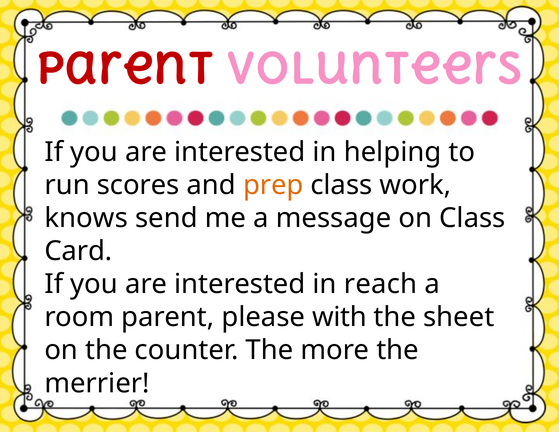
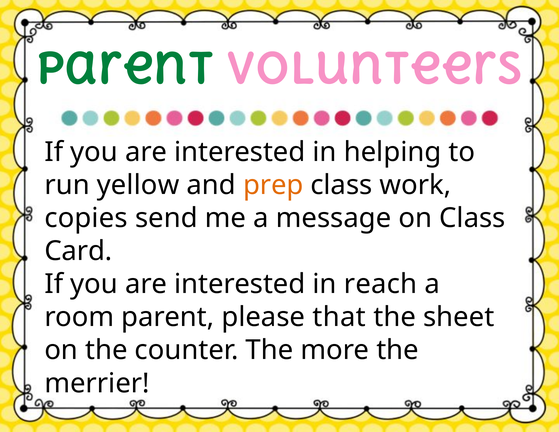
Parent colour: red -> green (125, 70)
scores: scores -> yellow (138, 185)
knows: knows -> copies (86, 218)
with: with -> that (339, 317)
